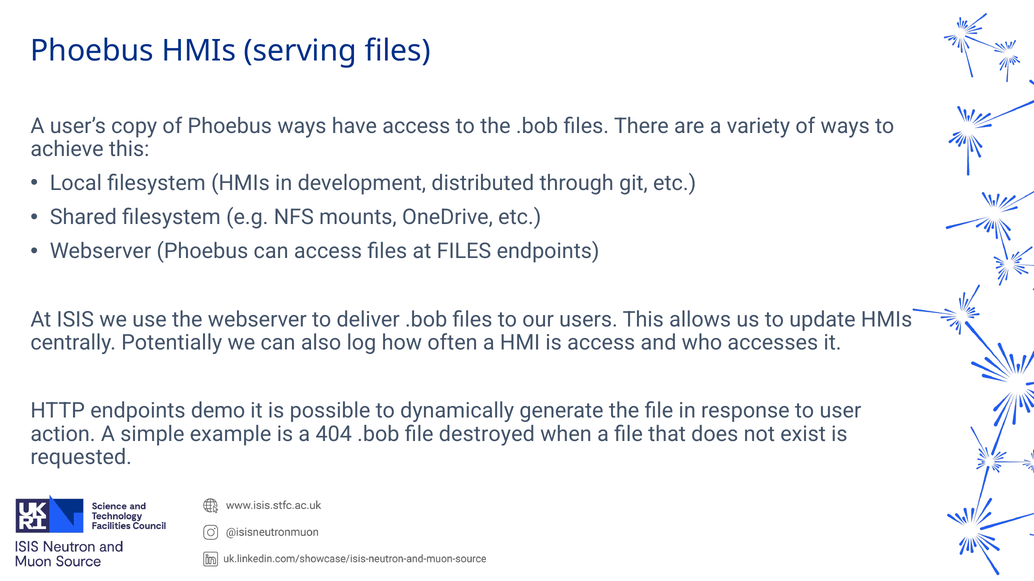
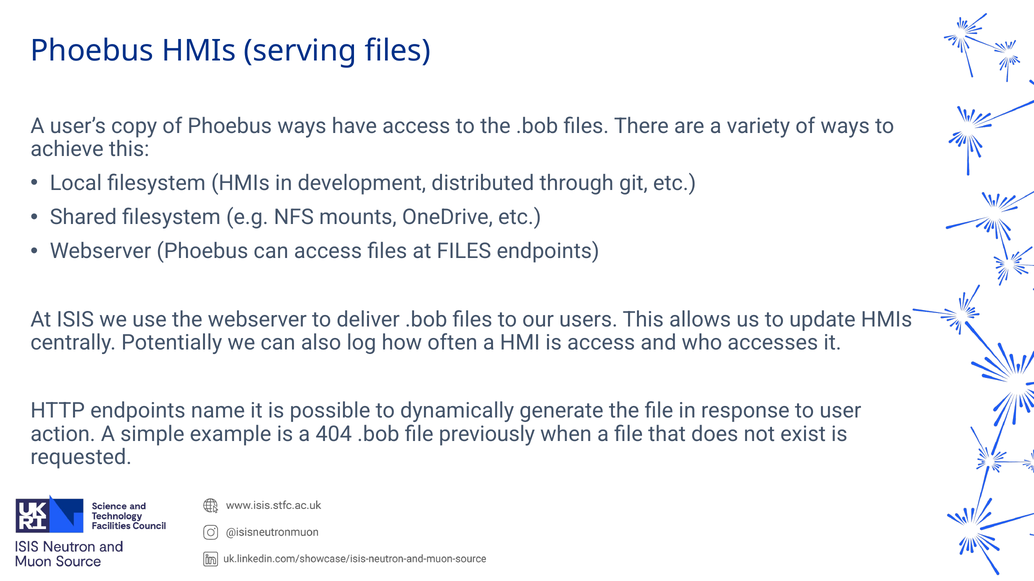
demo: demo -> name (218, 411)
destroyed: destroyed -> previously (487, 434)
